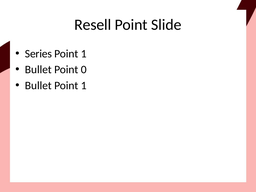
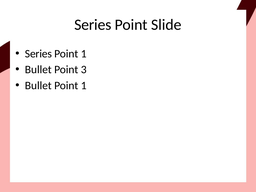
Resell: Resell -> Series (93, 25)
0: 0 -> 3 (84, 70)
